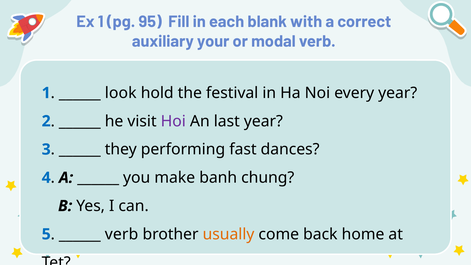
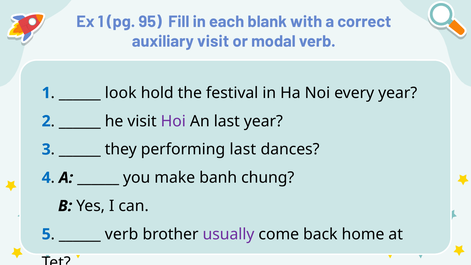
auxiliary your: your -> visit (213, 42)
performing fast: fast -> last (243, 149)
usually colour: orange -> purple (229, 234)
